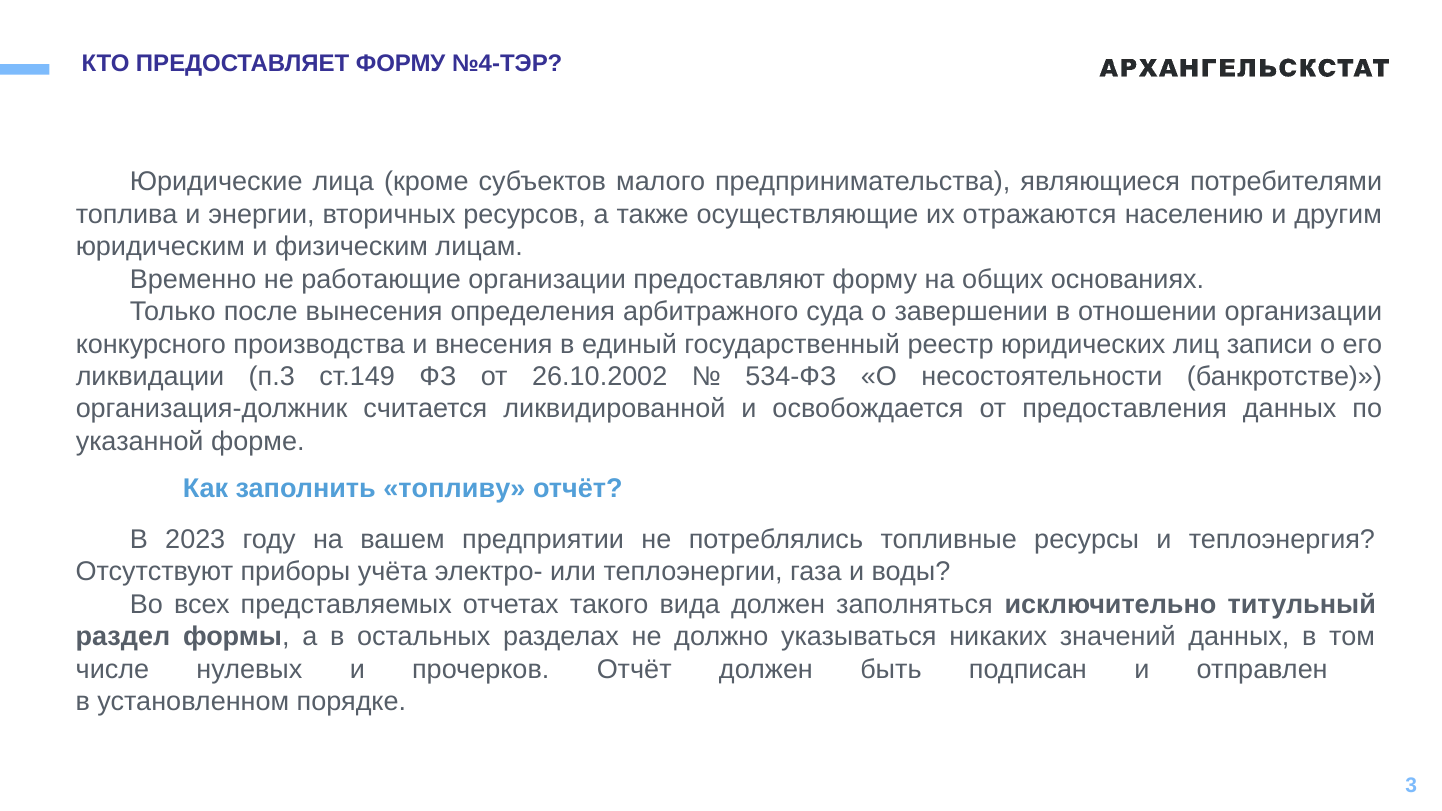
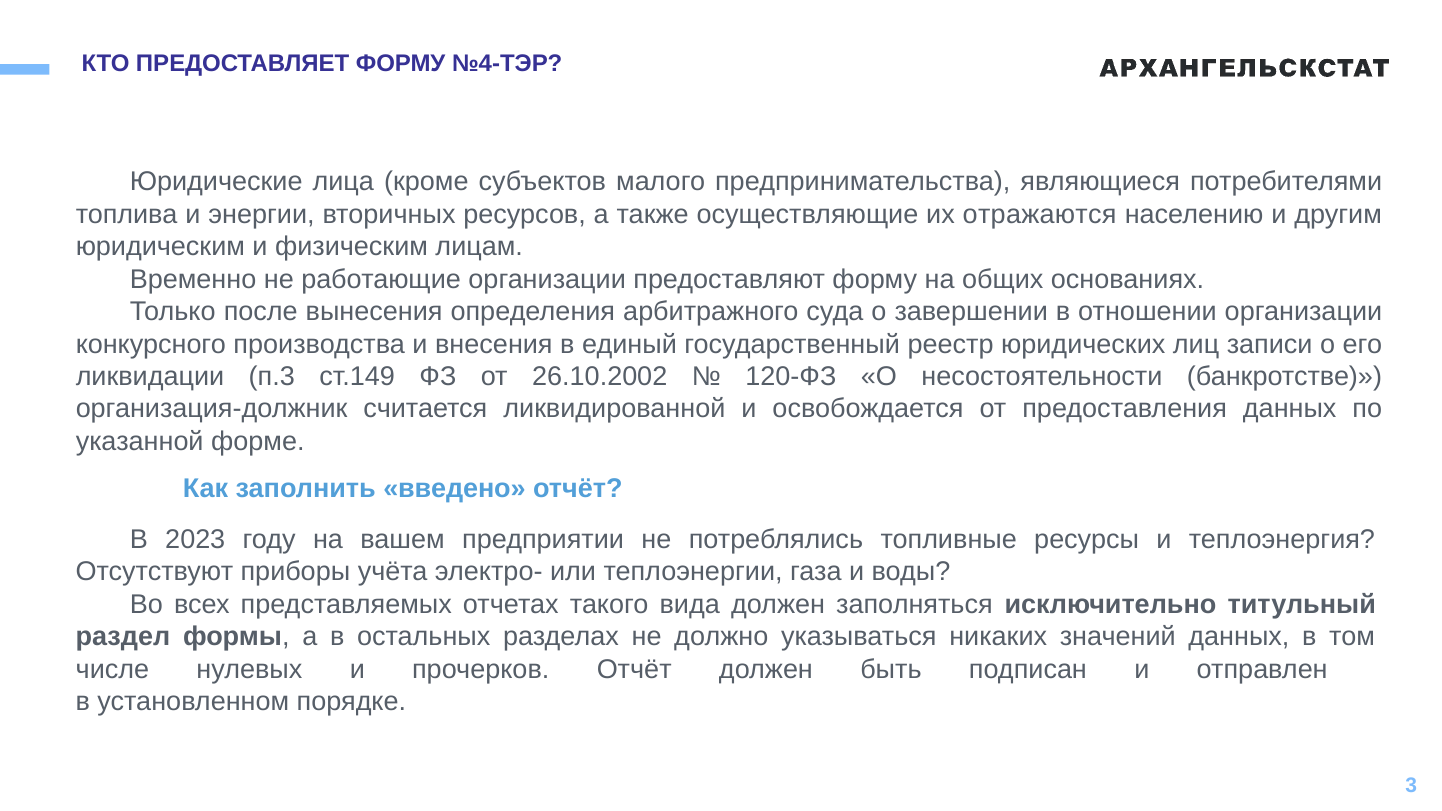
534-ФЗ: 534-ФЗ -> 120-ФЗ (791, 377)
топливу: топливу -> введено (454, 489)
